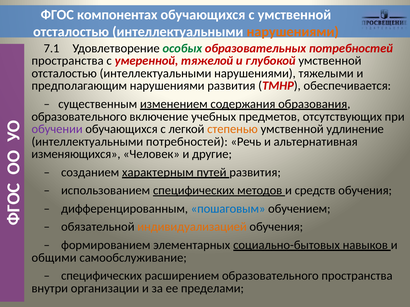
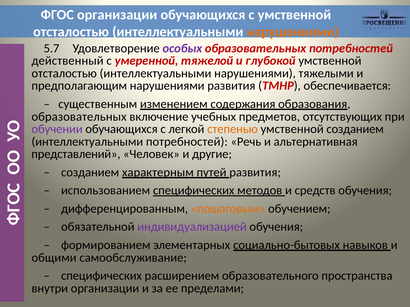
ФГОС компонентах: компонентах -> организации (117, 15)
7.1: 7.1 -> 5.7 (52, 48)
особых colour: green -> purple (182, 48)
пространства: пространства -> действенный (68, 61)
образовательного: образовательного -> образовательных (79, 117)
умственной удлинение: удлинение -> созданием (355, 129)
изменяющихся: изменяющихся -> представлений (76, 154)
пошаговым colour: blue -> orange (228, 209)
индивидуализацией colour: orange -> purple (192, 227)
